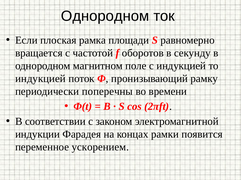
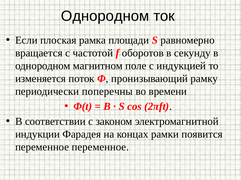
индукцией: индукцией -> изменяется (41, 79)
переменное ускорением: ускорением -> переменное (100, 148)
